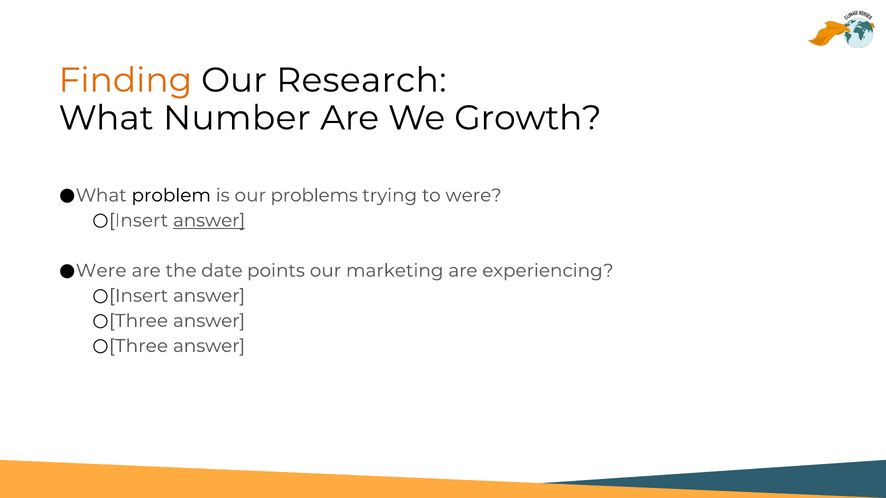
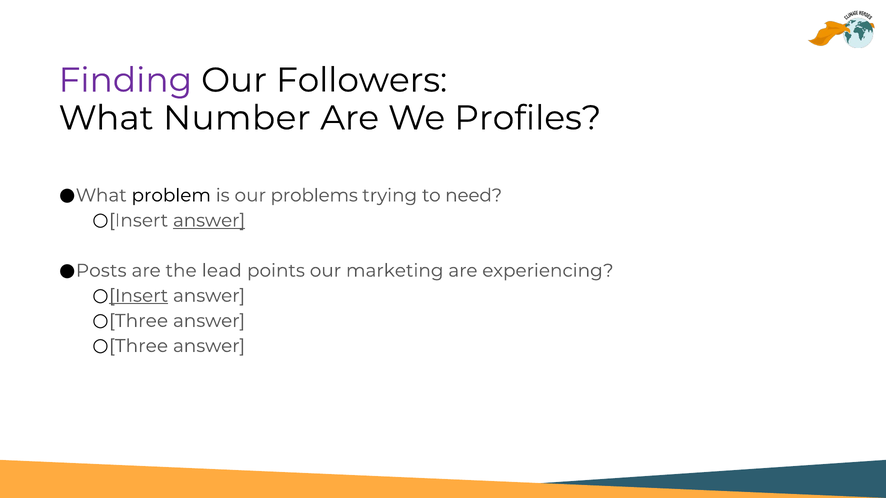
Finding colour: orange -> purple (125, 80)
Research: Research -> Followers (362, 80)
Growth: Growth -> Profiles (528, 118)
to were: were -> need (474, 196)
Were: Were -> Posts (101, 271)
date: date -> lead (222, 271)
Insert underline: none -> present (139, 296)
